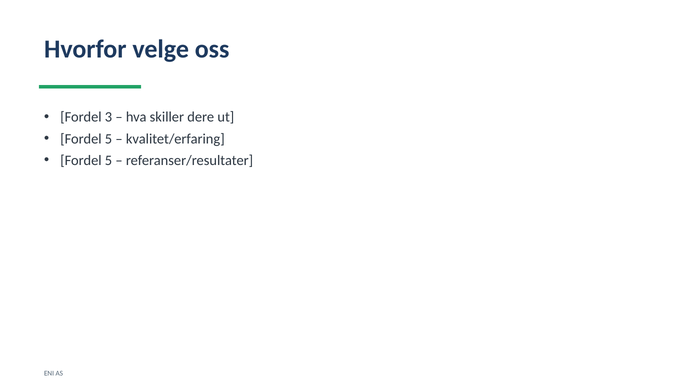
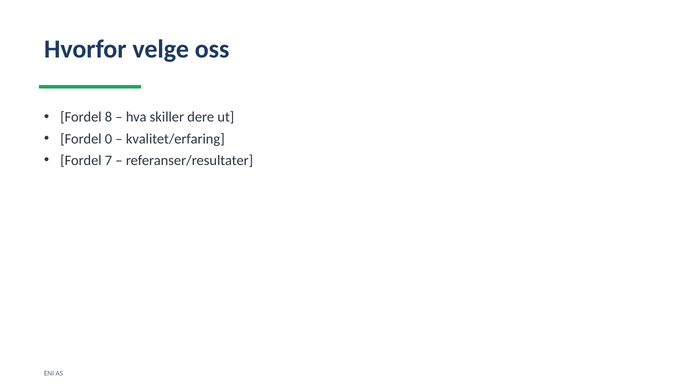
3: 3 -> 8 (109, 117)
5: 5 -> 0 (109, 139)
5: 5 -> 7 (109, 160)
